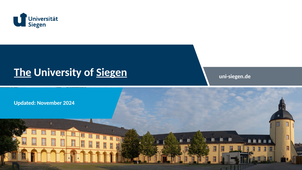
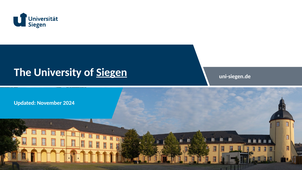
The underline: present -> none (23, 72)
